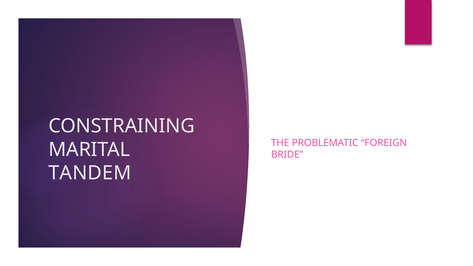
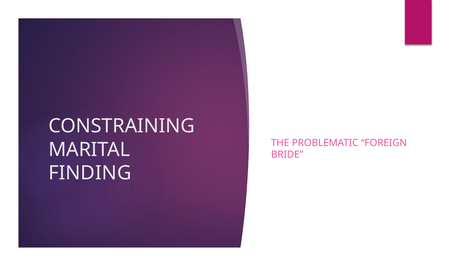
TANDEM: TANDEM -> FINDING (90, 173)
